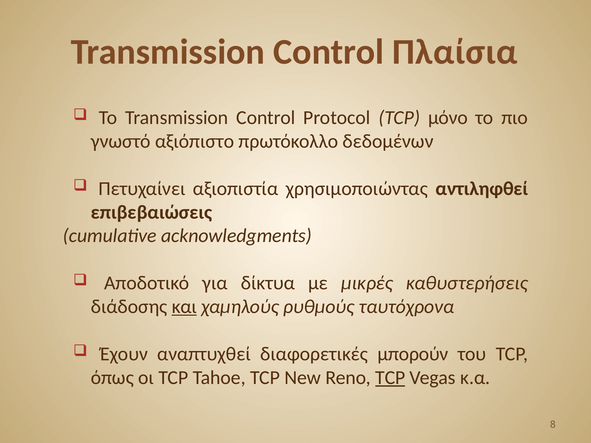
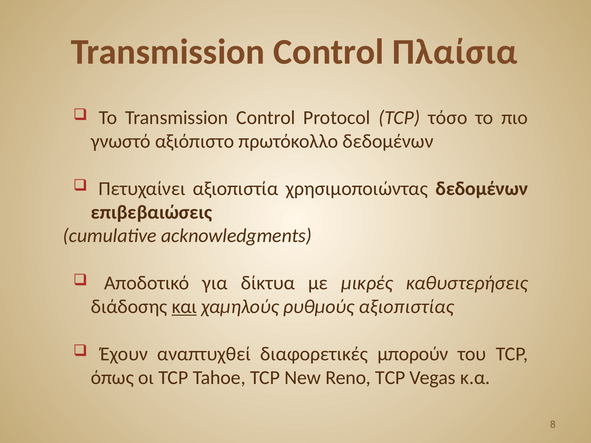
μόνο: μόνο -> τόσο (448, 118)
χρησιμοποιώντας αντιληφθεί: αντιληφθεί -> δεδομένων (482, 189)
ταυτόχρονα: ταυτόχρονα -> αξιοπιστίας (406, 307)
TCP underline: present -> none (390, 378)
